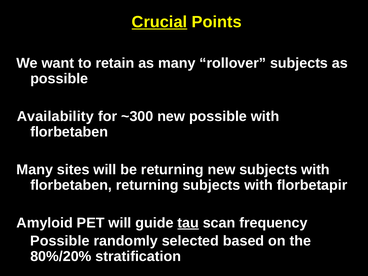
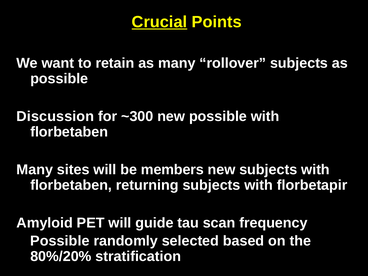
Availability: Availability -> Discussion (55, 116)
be returning: returning -> members (172, 170)
tau underline: present -> none (188, 223)
